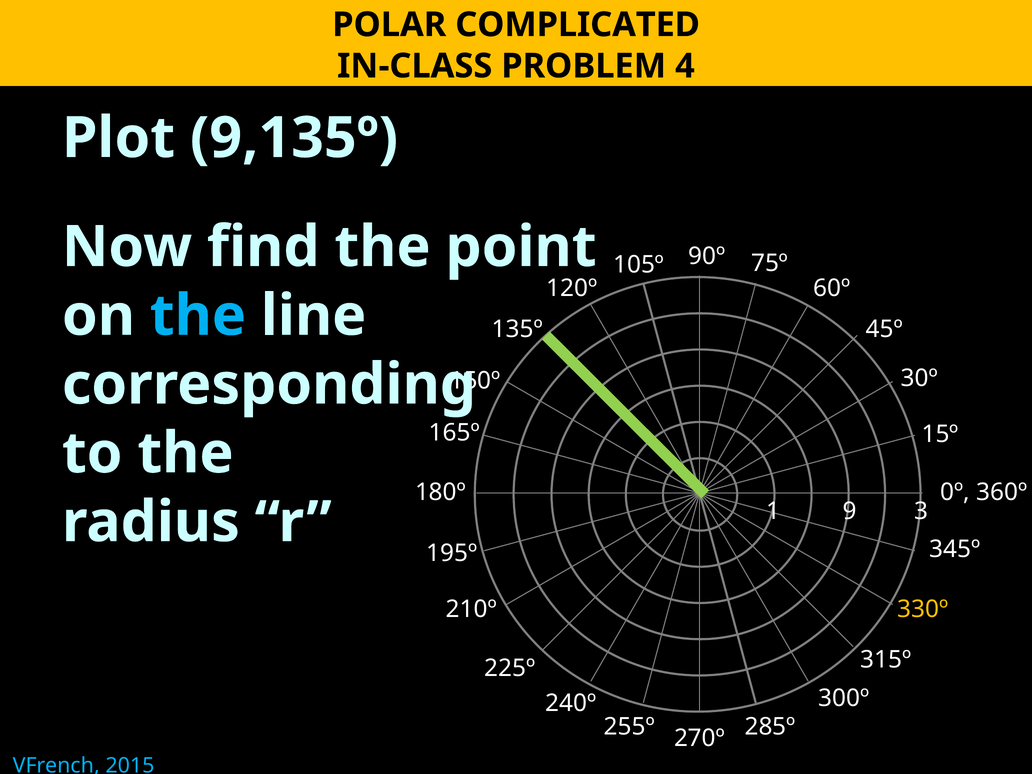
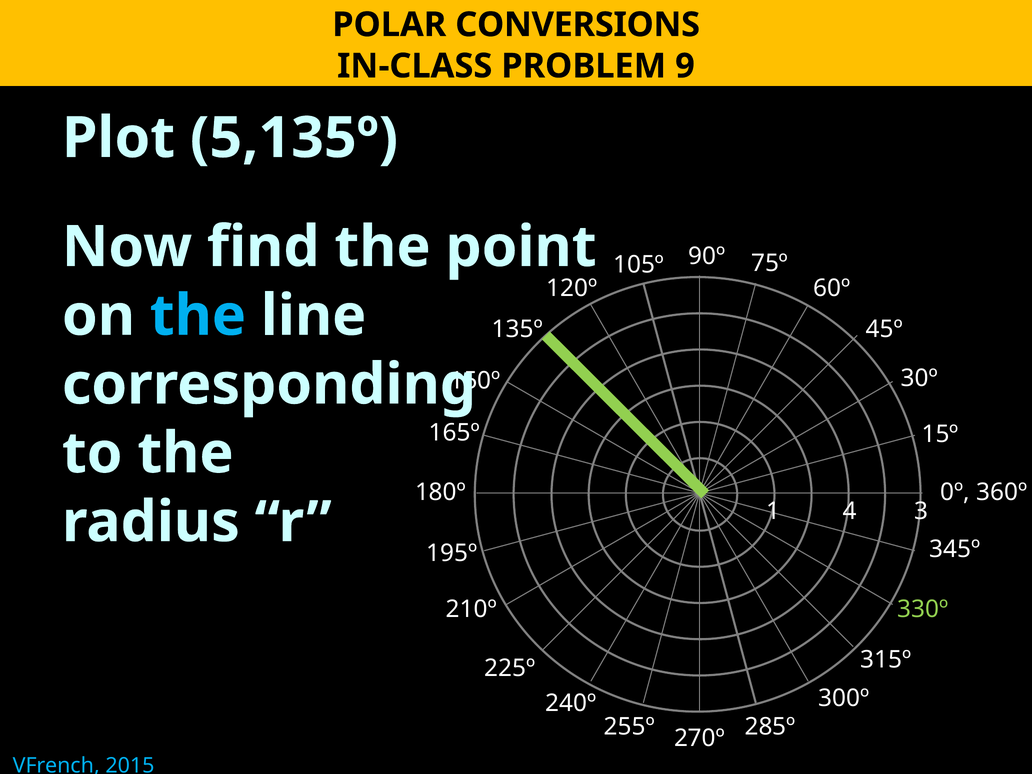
COMPLICATED: COMPLICATED -> CONVERSIONS (578, 25)
4: 4 -> 9 (685, 66)
9,135º: 9,135º -> 5,135º (294, 138)
9: 9 -> 4 (850, 511)
330º colour: yellow -> light green (923, 609)
